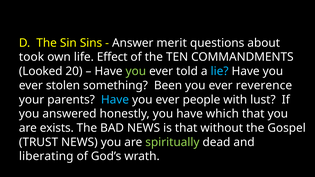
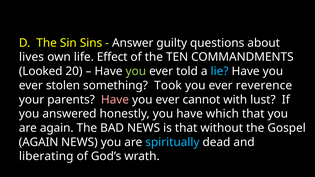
merit: merit -> guilty (172, 43)
took: took -> lives (31, 57)
Been: Been -> Took (168, 86)
Have colour: light blue -> pink (115, 100)
people: people -> cannot (201, 100)
are exists: exists -> again (57, 128)
TRUST: TRUST -> AGAIN (39, 142)
spiritually colour: light green -> light blue (172, 142)
